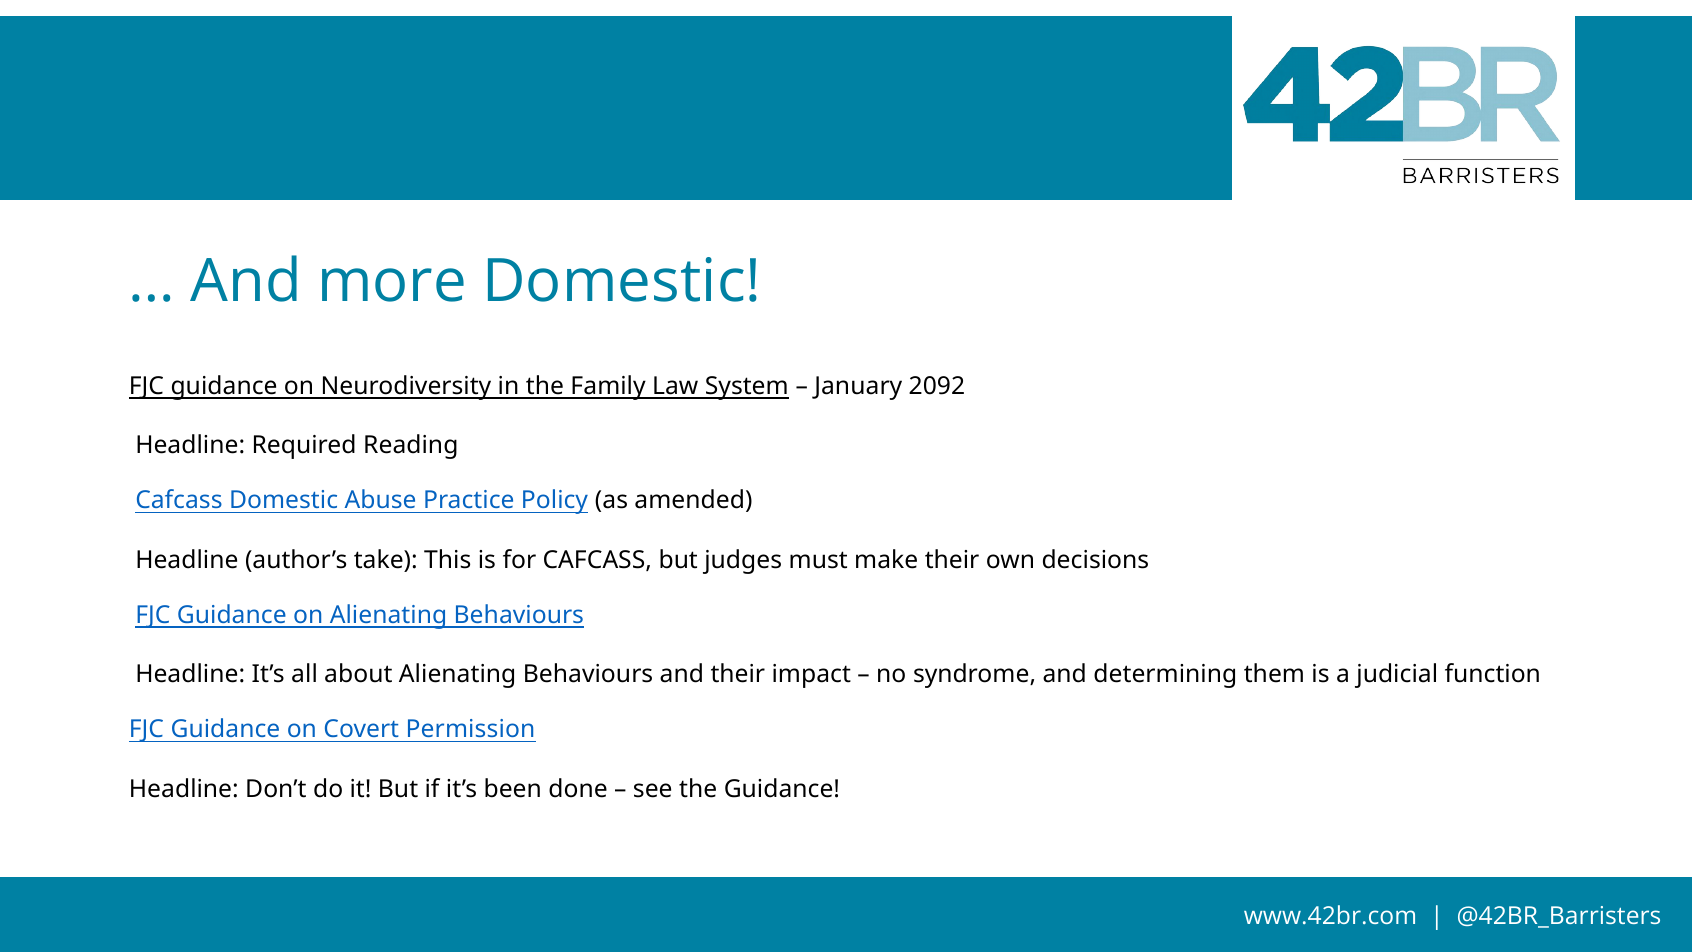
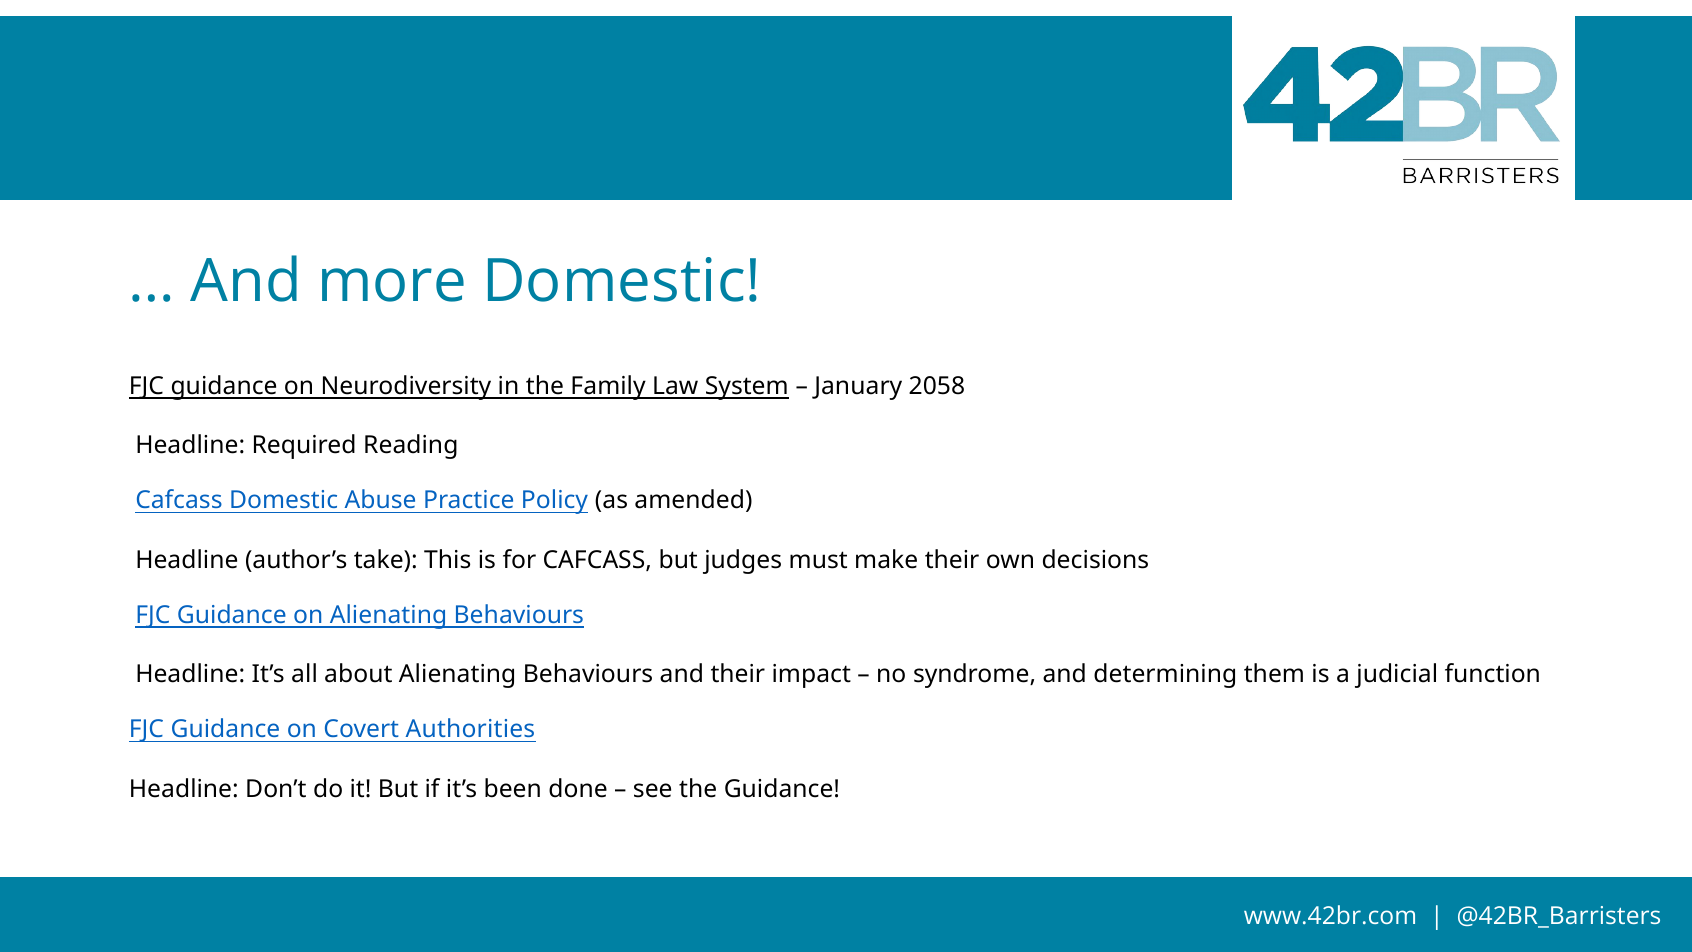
2092: 2092 -> 2058 (937, 386)
Permission: Permission -> Authorities (470, 730)
